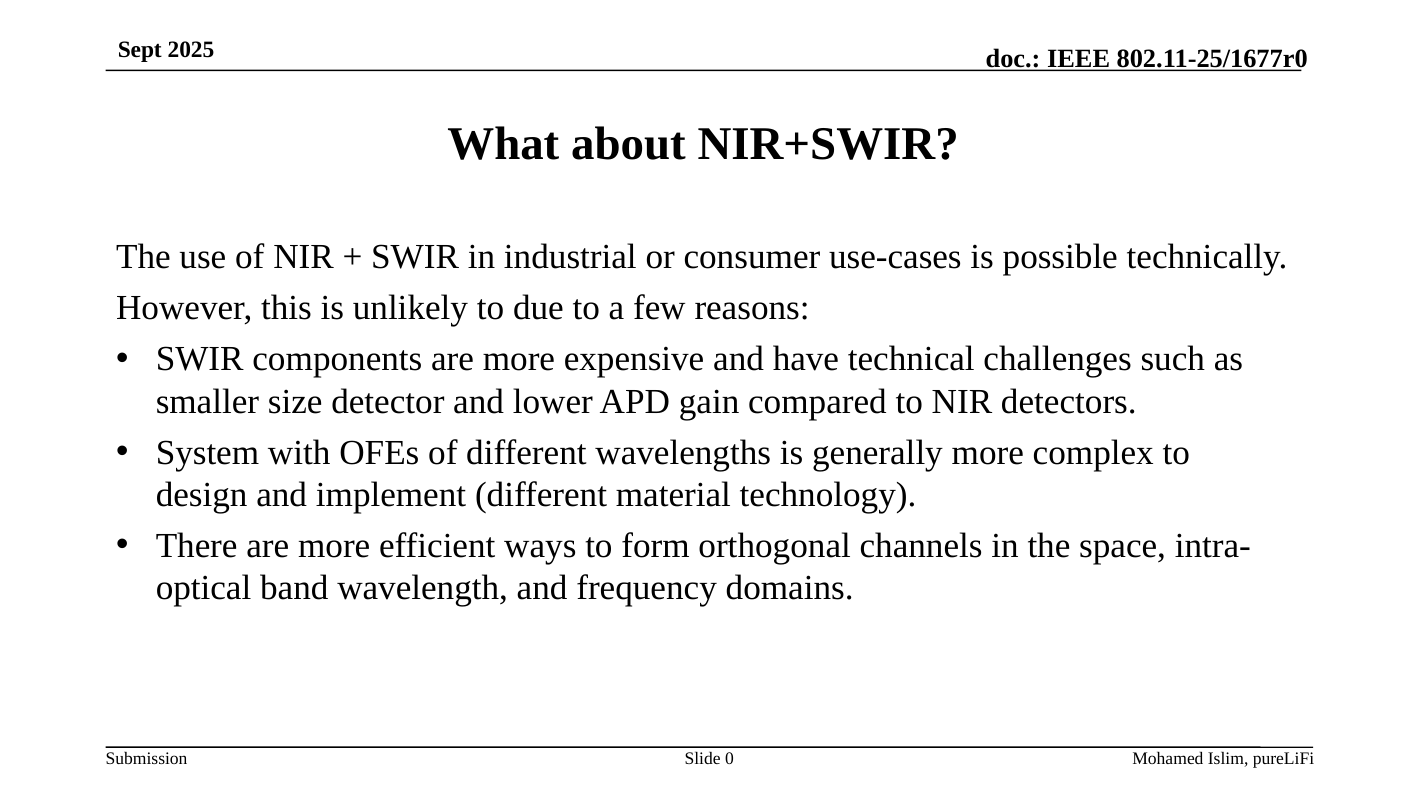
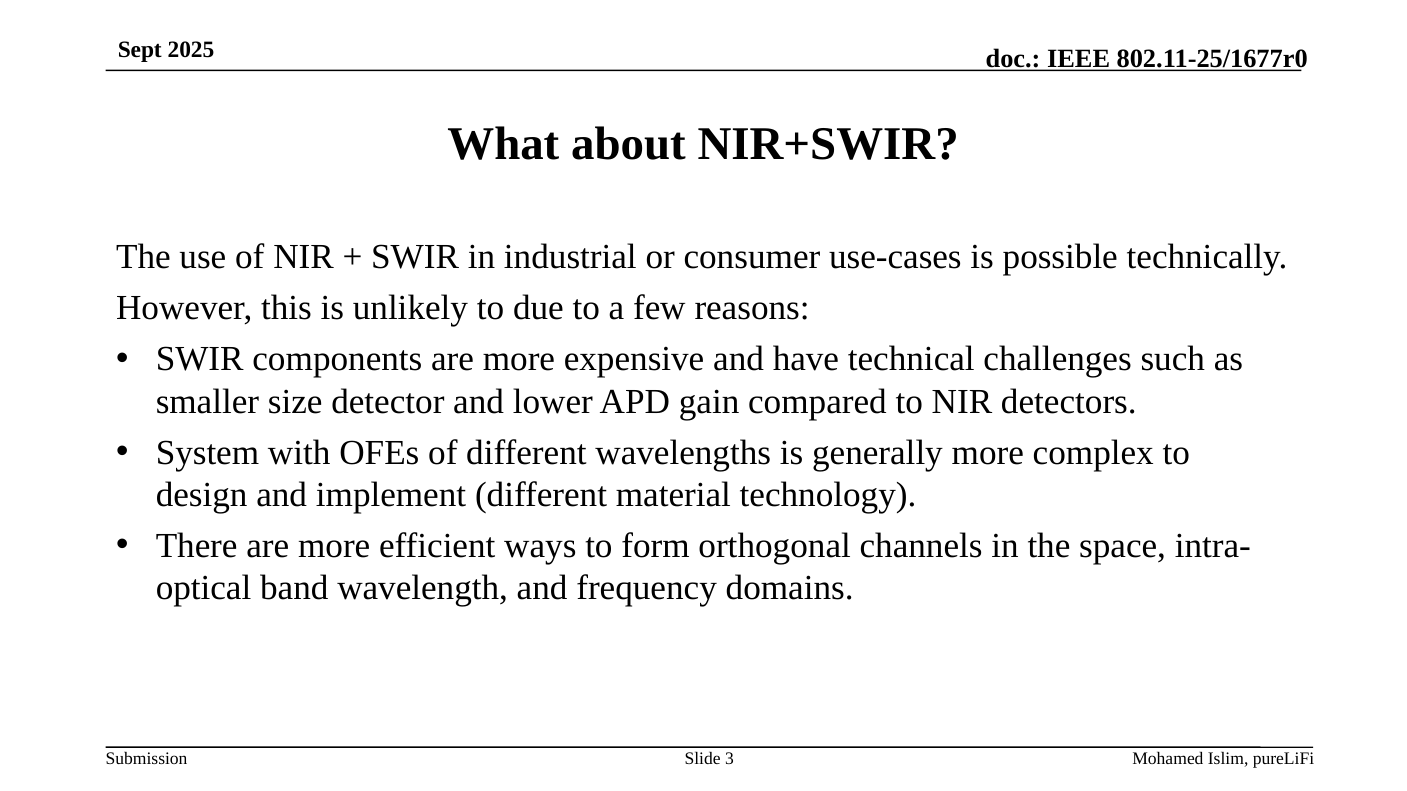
0: 0 -> 3 (729, 759)
